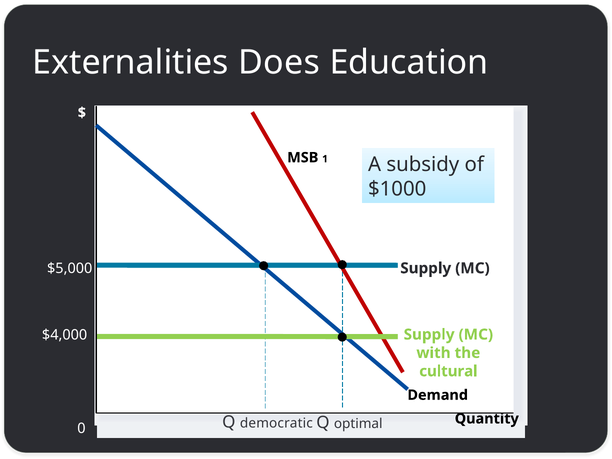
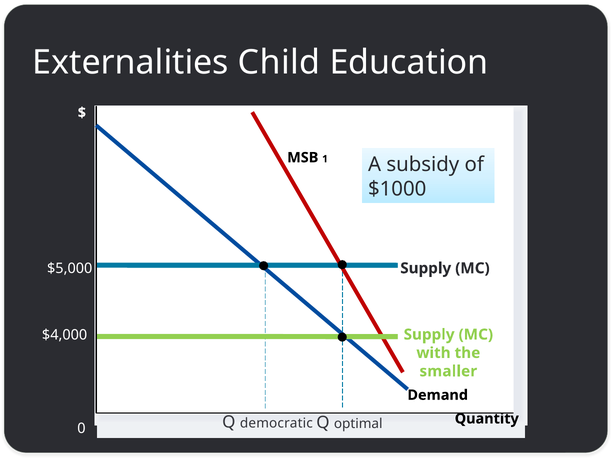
Does: Does -> Child (279, 63)
cultural: cultural -> smaller (448, 371)
